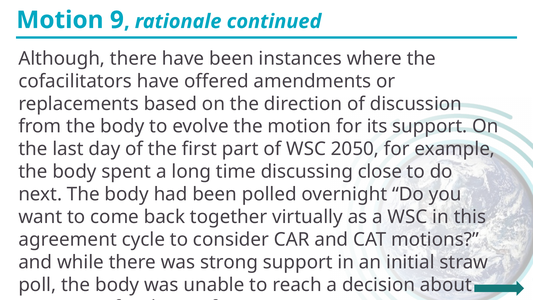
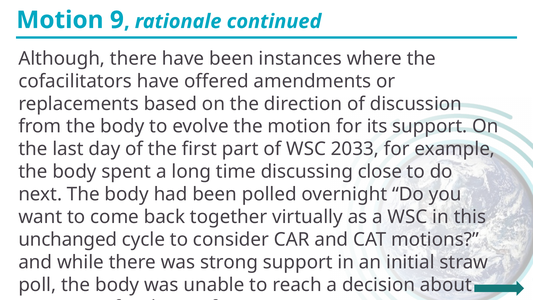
2050: 2050 -> 2033 (355, 149)
agreement: agreement -> unchanged (68, 240)
